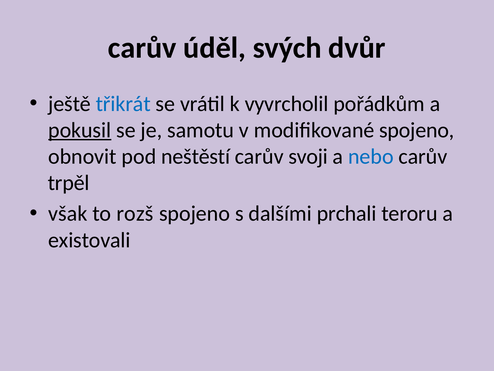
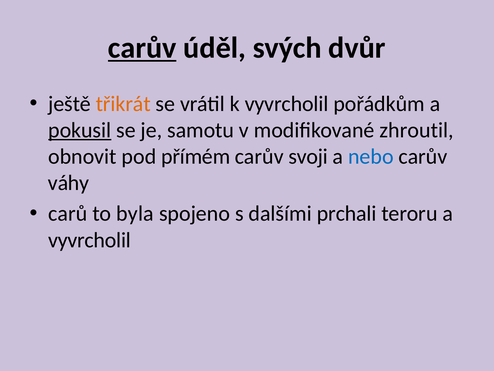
carův underline: none -> present (142, 48)
třikrát colour: blue -> orange (123, 104)
modifikované spojeno: spojeno -> zhroutil (417, 130)
neštěstí: neštěstí -> přímém (196, 156)
trpěl: trpěl -> váhy (69, 183)
však: však -> carů (68, 213)
rozš: rozš -> byla (135, 213)
existovali: existovali -> vyvrcholil (89, 240)
